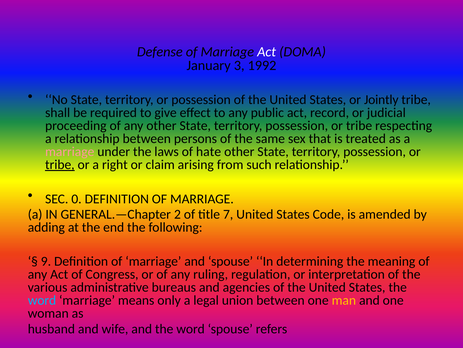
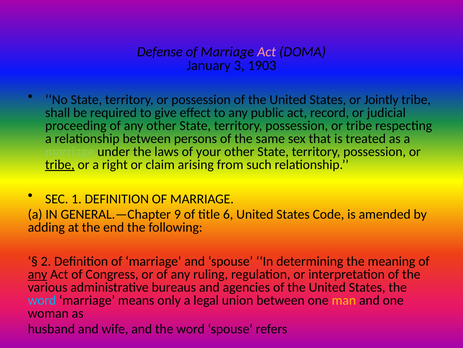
Act colour: white -> pink (267, 52)
1992: 1992 -> 1903 (262, 65)
marriage colour: pink -> light green (70, 151)
hate: hate -> your (209, 151)
0: 0 -> 1 (77, 198)
2: 2 -> 9 (177, 214)
7: 7 -> 6 (228, 214)
9: 9 -> 2 (46, 261)
any underline: none -> present (38, 274)
